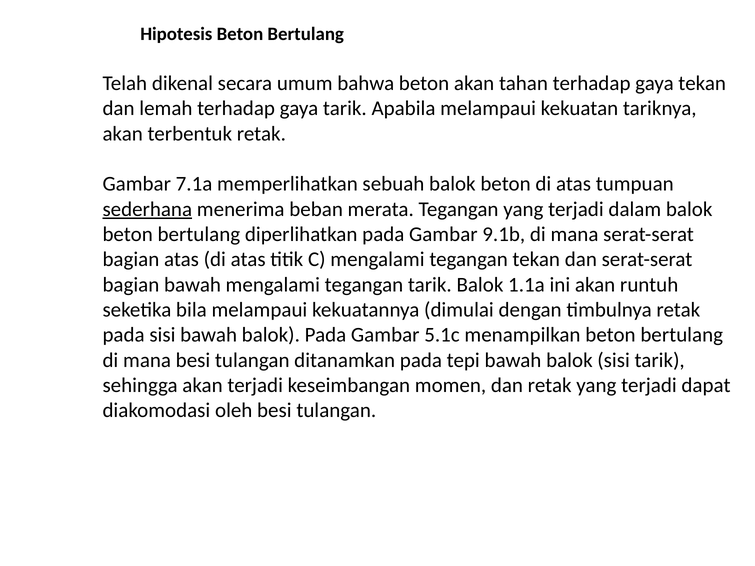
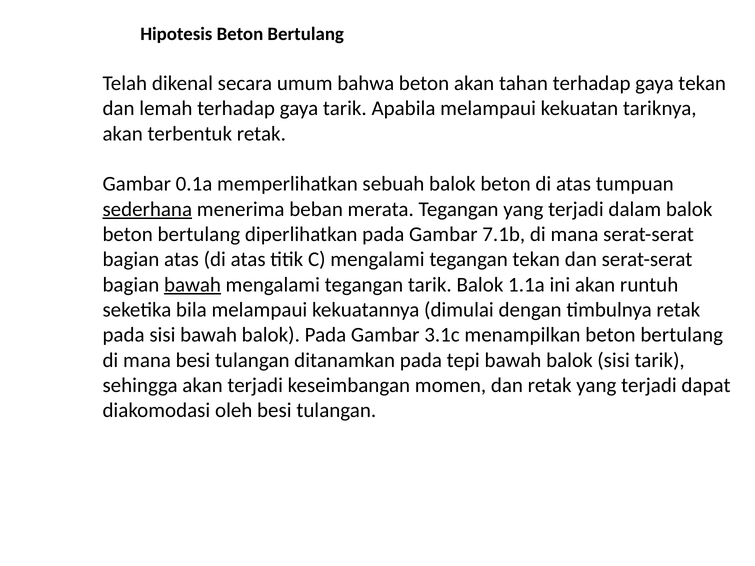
7.1a: 7.1a -> 0.1a (194, 184)
9.1b: 9.1b -> 7.1b (504, 234)
bawah underline: none -> present (193, 285)
5.1c: 5.1c -> 3.1c (442, 335)
